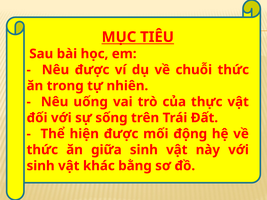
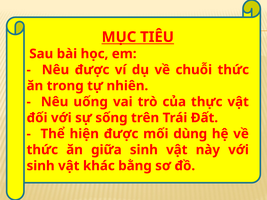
động: động -> dùng (190, 134)
